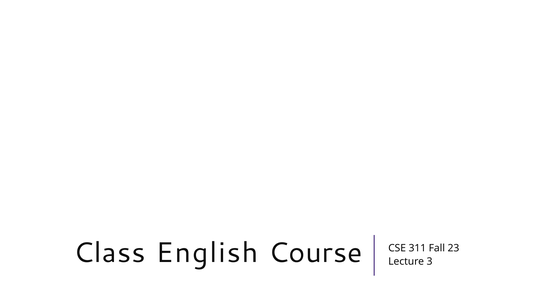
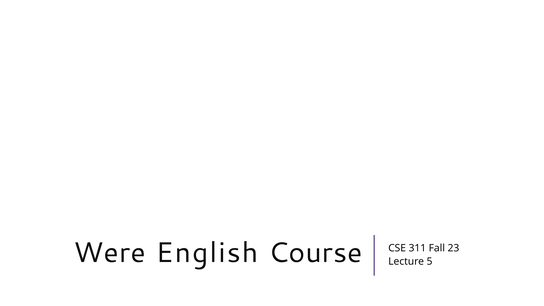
Class: Class -> Were (109, 253)
3: 3 -> 5 (430, 261)
